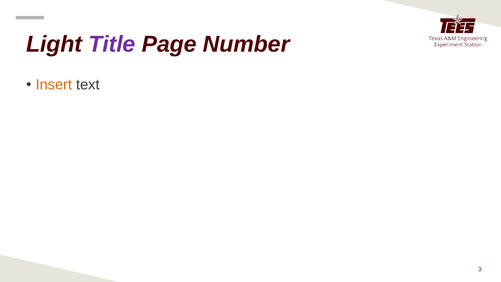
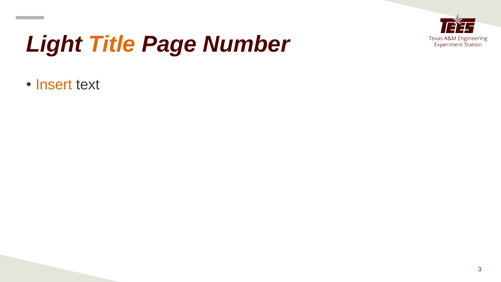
Title colour: purple -> orange (112, 44)
